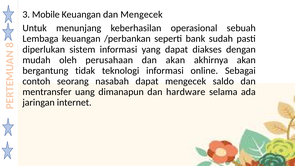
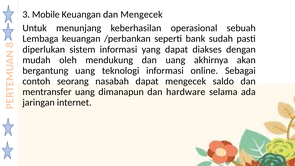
perusahaan: perusahaan -> mendukung (109, 60)
dan akan: akan -> uang (175, 60)
bergantung tidak: tidak -> uang (85, 71)
